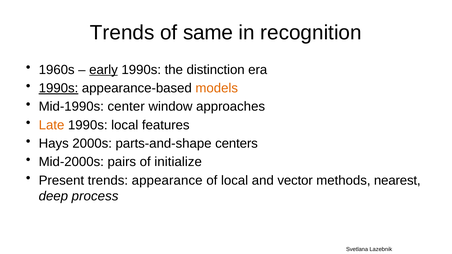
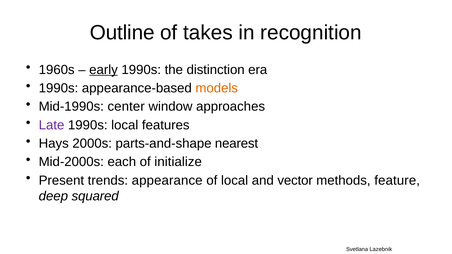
Trends: Trends -> Outline (122, 33)
same: same -> takes (208, 33)
1990s underline: present -> none (58, 88)
Late colour: orange -> purple (52, 125)
centers: centers -> nearest (237, 144)
pairs: pairs -> each (122, 162)
nearest: nearest -> feature (397, 181)
process: process -> squared (95, 196)
